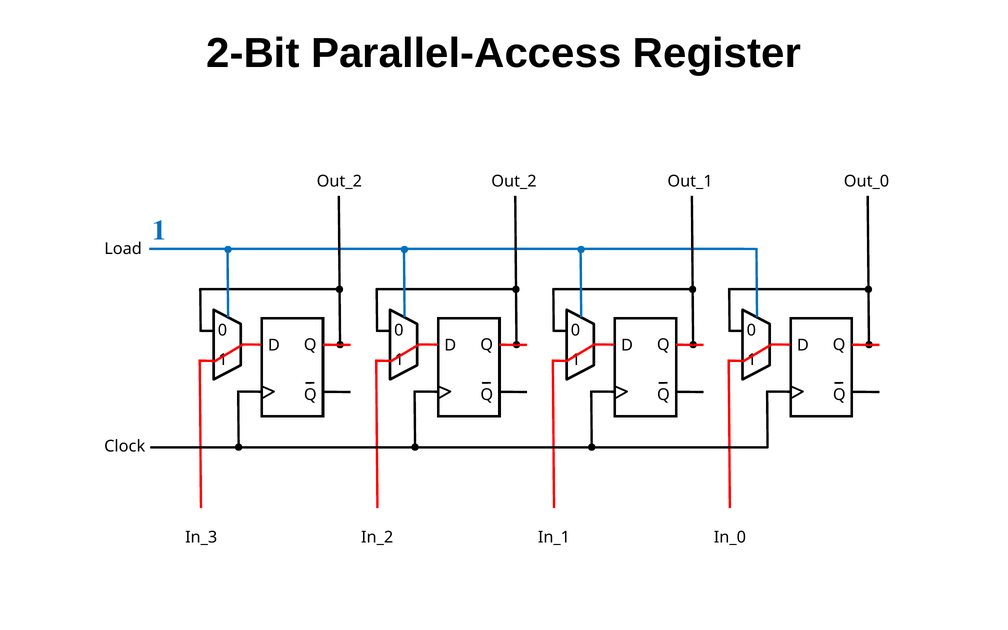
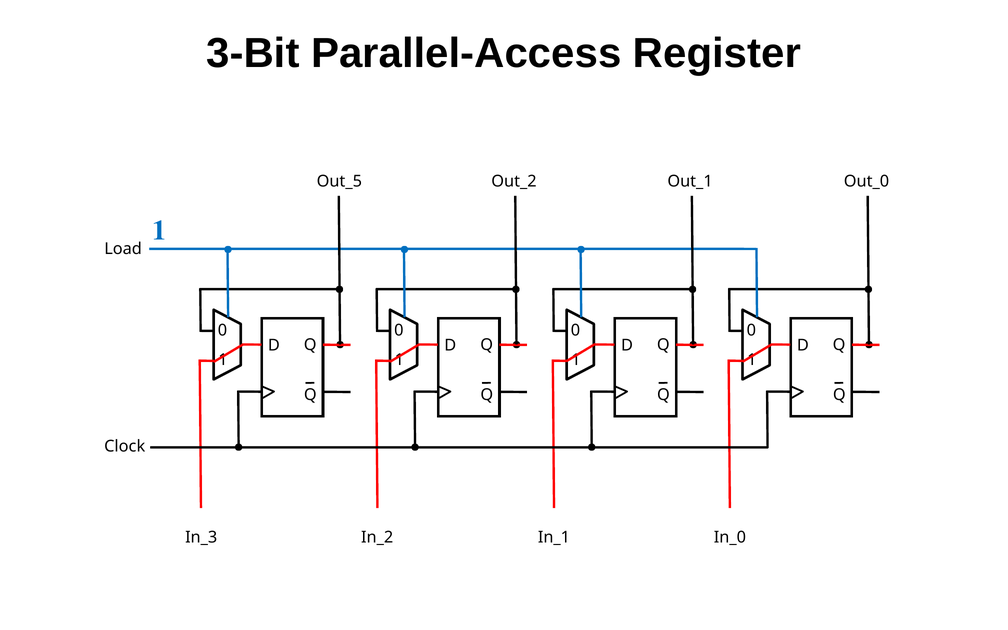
2-Bit: 2-Bit -> 3-Bit (253, 53)
Out_2: Out_2 -> Out_5 (339, 181)
